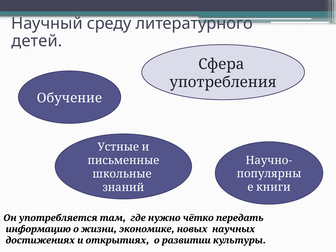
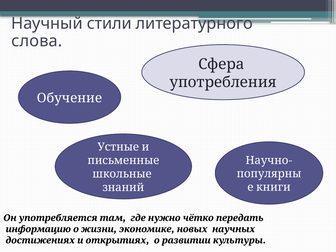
среду: среду -> стили (109, 23)
детей: детей -> слова (37, 41)
